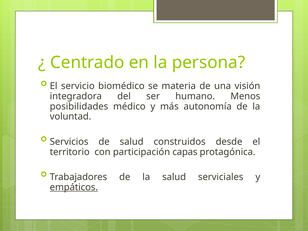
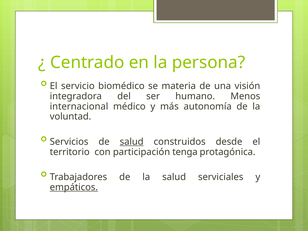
posibilidades: posibilidades -> internacional (79, 106)
salud underline: none -> present (132, 142)
capas: capas -> tenga (185, 152)
